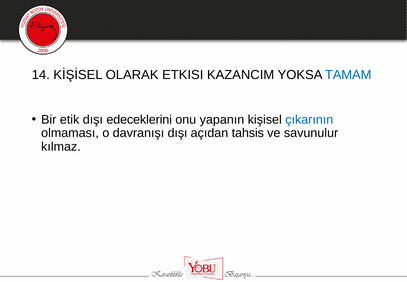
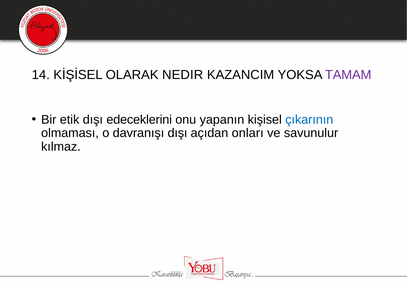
ETKISI: ETKISI -> NEDIR (183, 75)
TAMAM colour: blue -> purple (348, 75)
tahsis: tahsis -> onları (248, 133)
